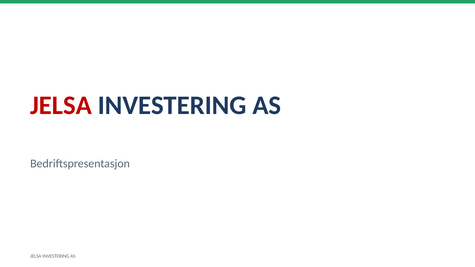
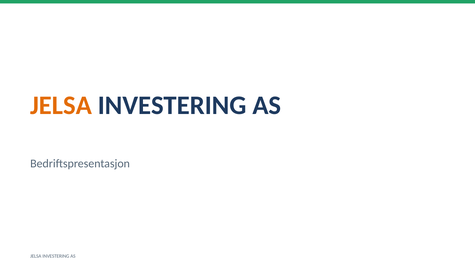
JELSA colour: red -> orange (61, 105)
